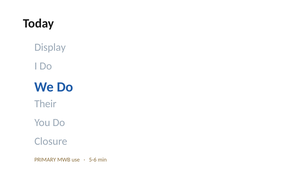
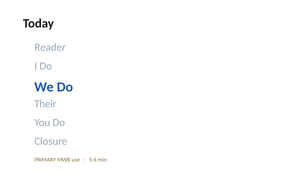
Display: Display -> Reader (50, 47)
